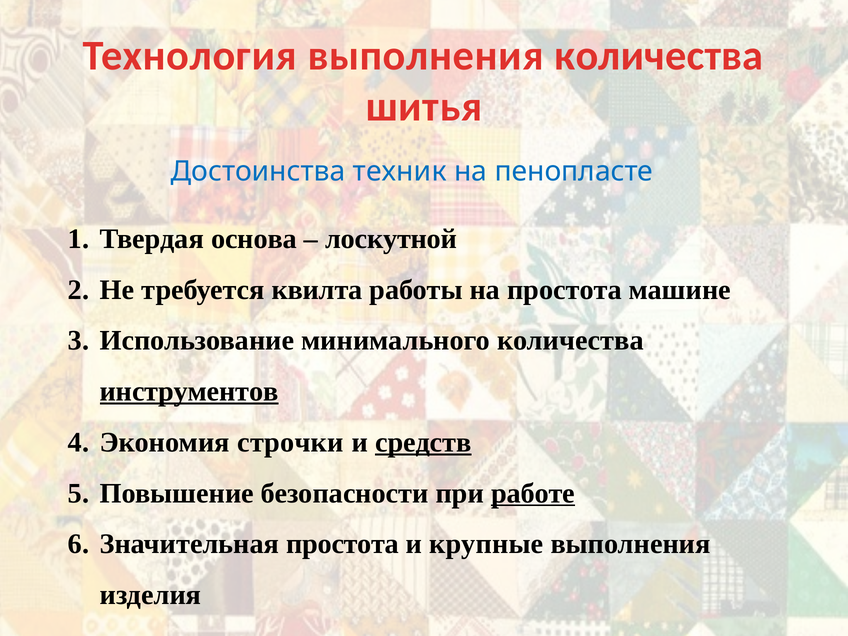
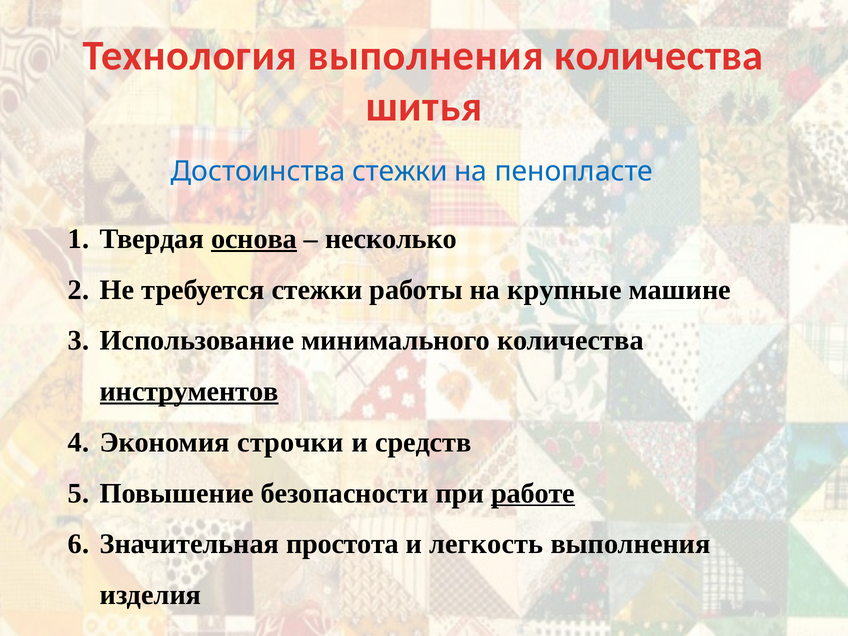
Достоинства техник: техник -> стежки (400, 172)
основа underline: none -> present (254, 239)
лоскутной: лоскутной -> несколько (391, 239)
требуется квилта: квилта -> стежки (317, 290)
на простота: простота -> крупные (564, 290)
средств underline: present -> none (423, 442)
крупные: крупные -> легкость (486, 544)
